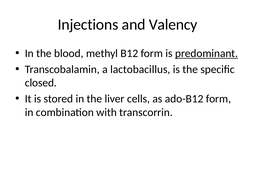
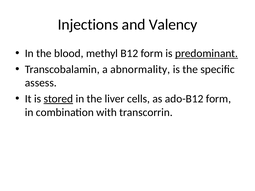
lactobacillus: lactobacillus -> abnormality (140, 69)
closed: closed -> assess (41, 83)
stored underline: none -> present (58, 99)
